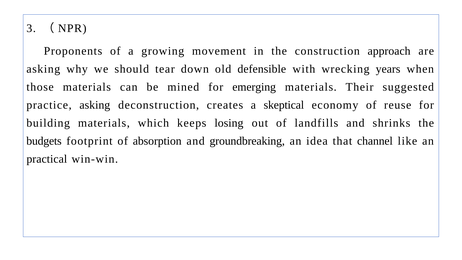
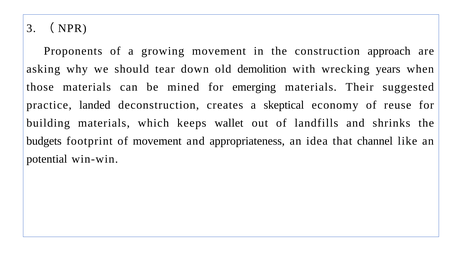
defensible: defensible -> demolition (262, 69)
practice asking: asking -> landed (95, 105)
losing: losing -> wallet (229, 123)
of absorption: absorption -> movement (157, 141)
groundbreaking: groundbreaking -> appropriateness (247, 141)
practical: practical -> potential (47, 159)
